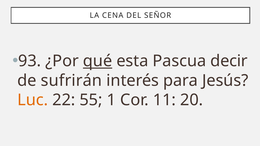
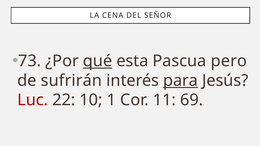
93: 93 -> 73 (30, 61)
decir: decir -> pero (229, 61)
para underline: none -> present (181, 81)
Luc colour: orange -> red (33, 100)
55: 55 -> 10 (91, 100)
20: 20 -> 69 (192, 100)
